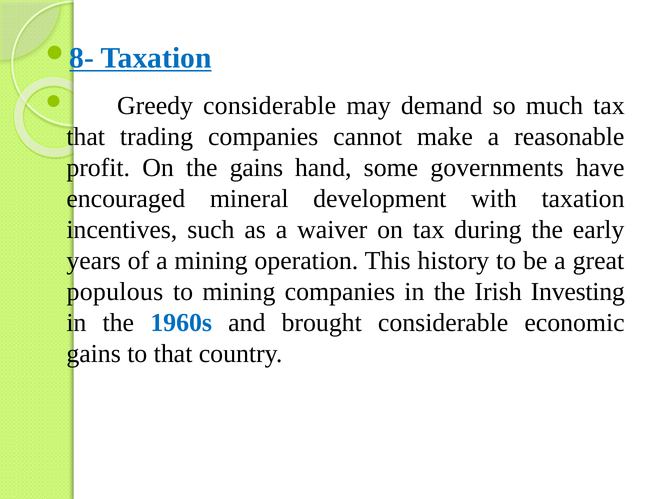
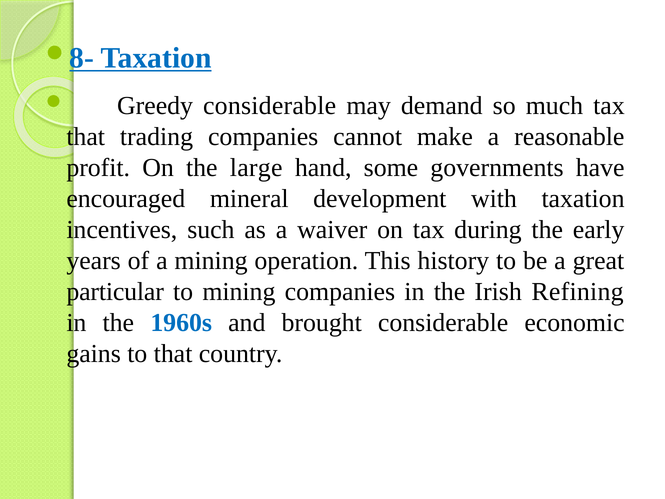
the gains: gains -> large (256, 167)
populous: populous -> particular (115, 291)
Investing: Investing -> Refining (578, 291)
